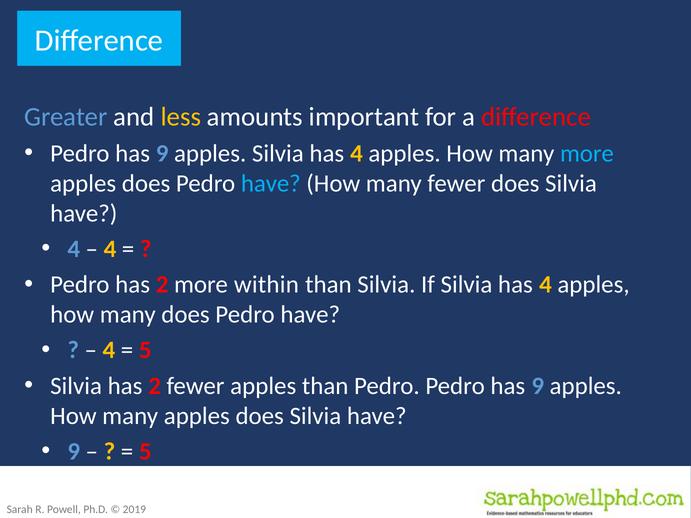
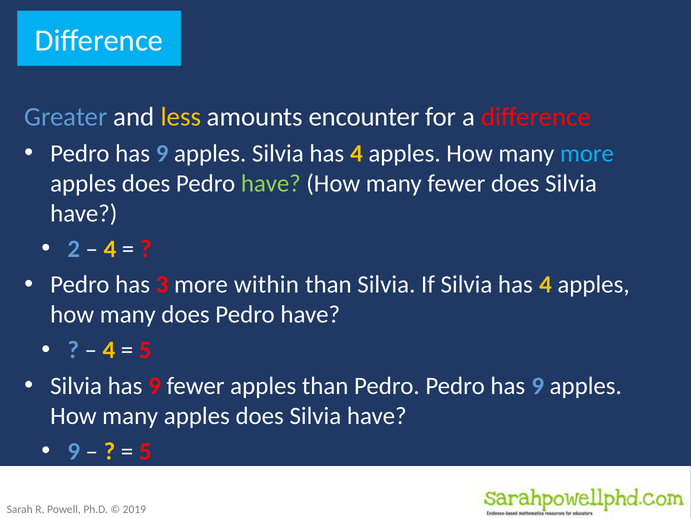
important: important -> encounter (364, 117)
have colour: light blue -> light green (271, 183)
4: 4 -> 2 (74, 249)
Pedro has 2: 2 -> 3 (162, 285)
Silvia has 2: 2 -> 9 (155, 386)
